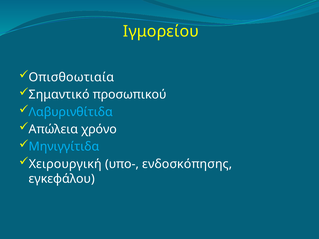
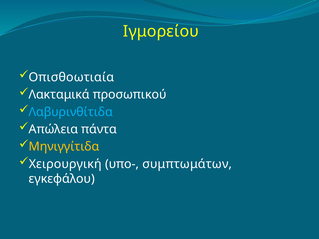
Σημαντικό: Σημαντικό -> Λακταμικά (59, 95)
χρόνο: χρόνο -> πάντα (99, 129)
Μηνιγγίτιδα colour: light blue -> yellow (64, 147)
ενδοσκόπησης: ενδοσκόπησης -> συμπτωμάτων (187, 164)
